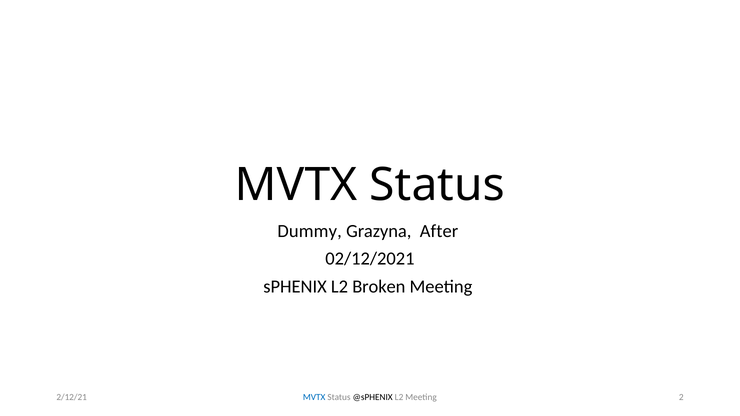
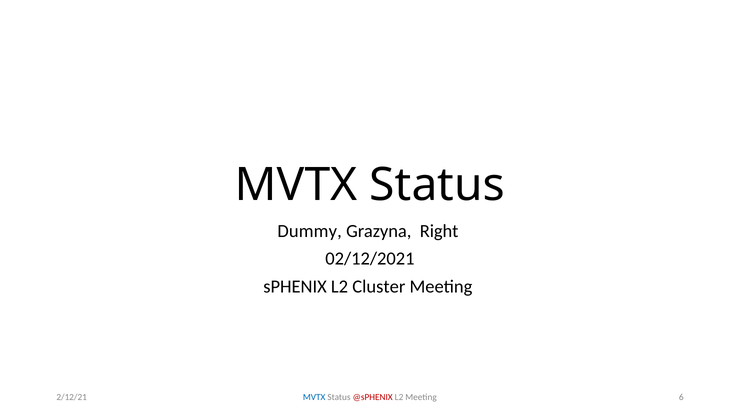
After: After -> Right (439, 231)
Broken: Broken -> Cluster (379, 287)
@sPHENIX colour: black -> red (373, 397)
2: 2 -> 6 (681, 397)
